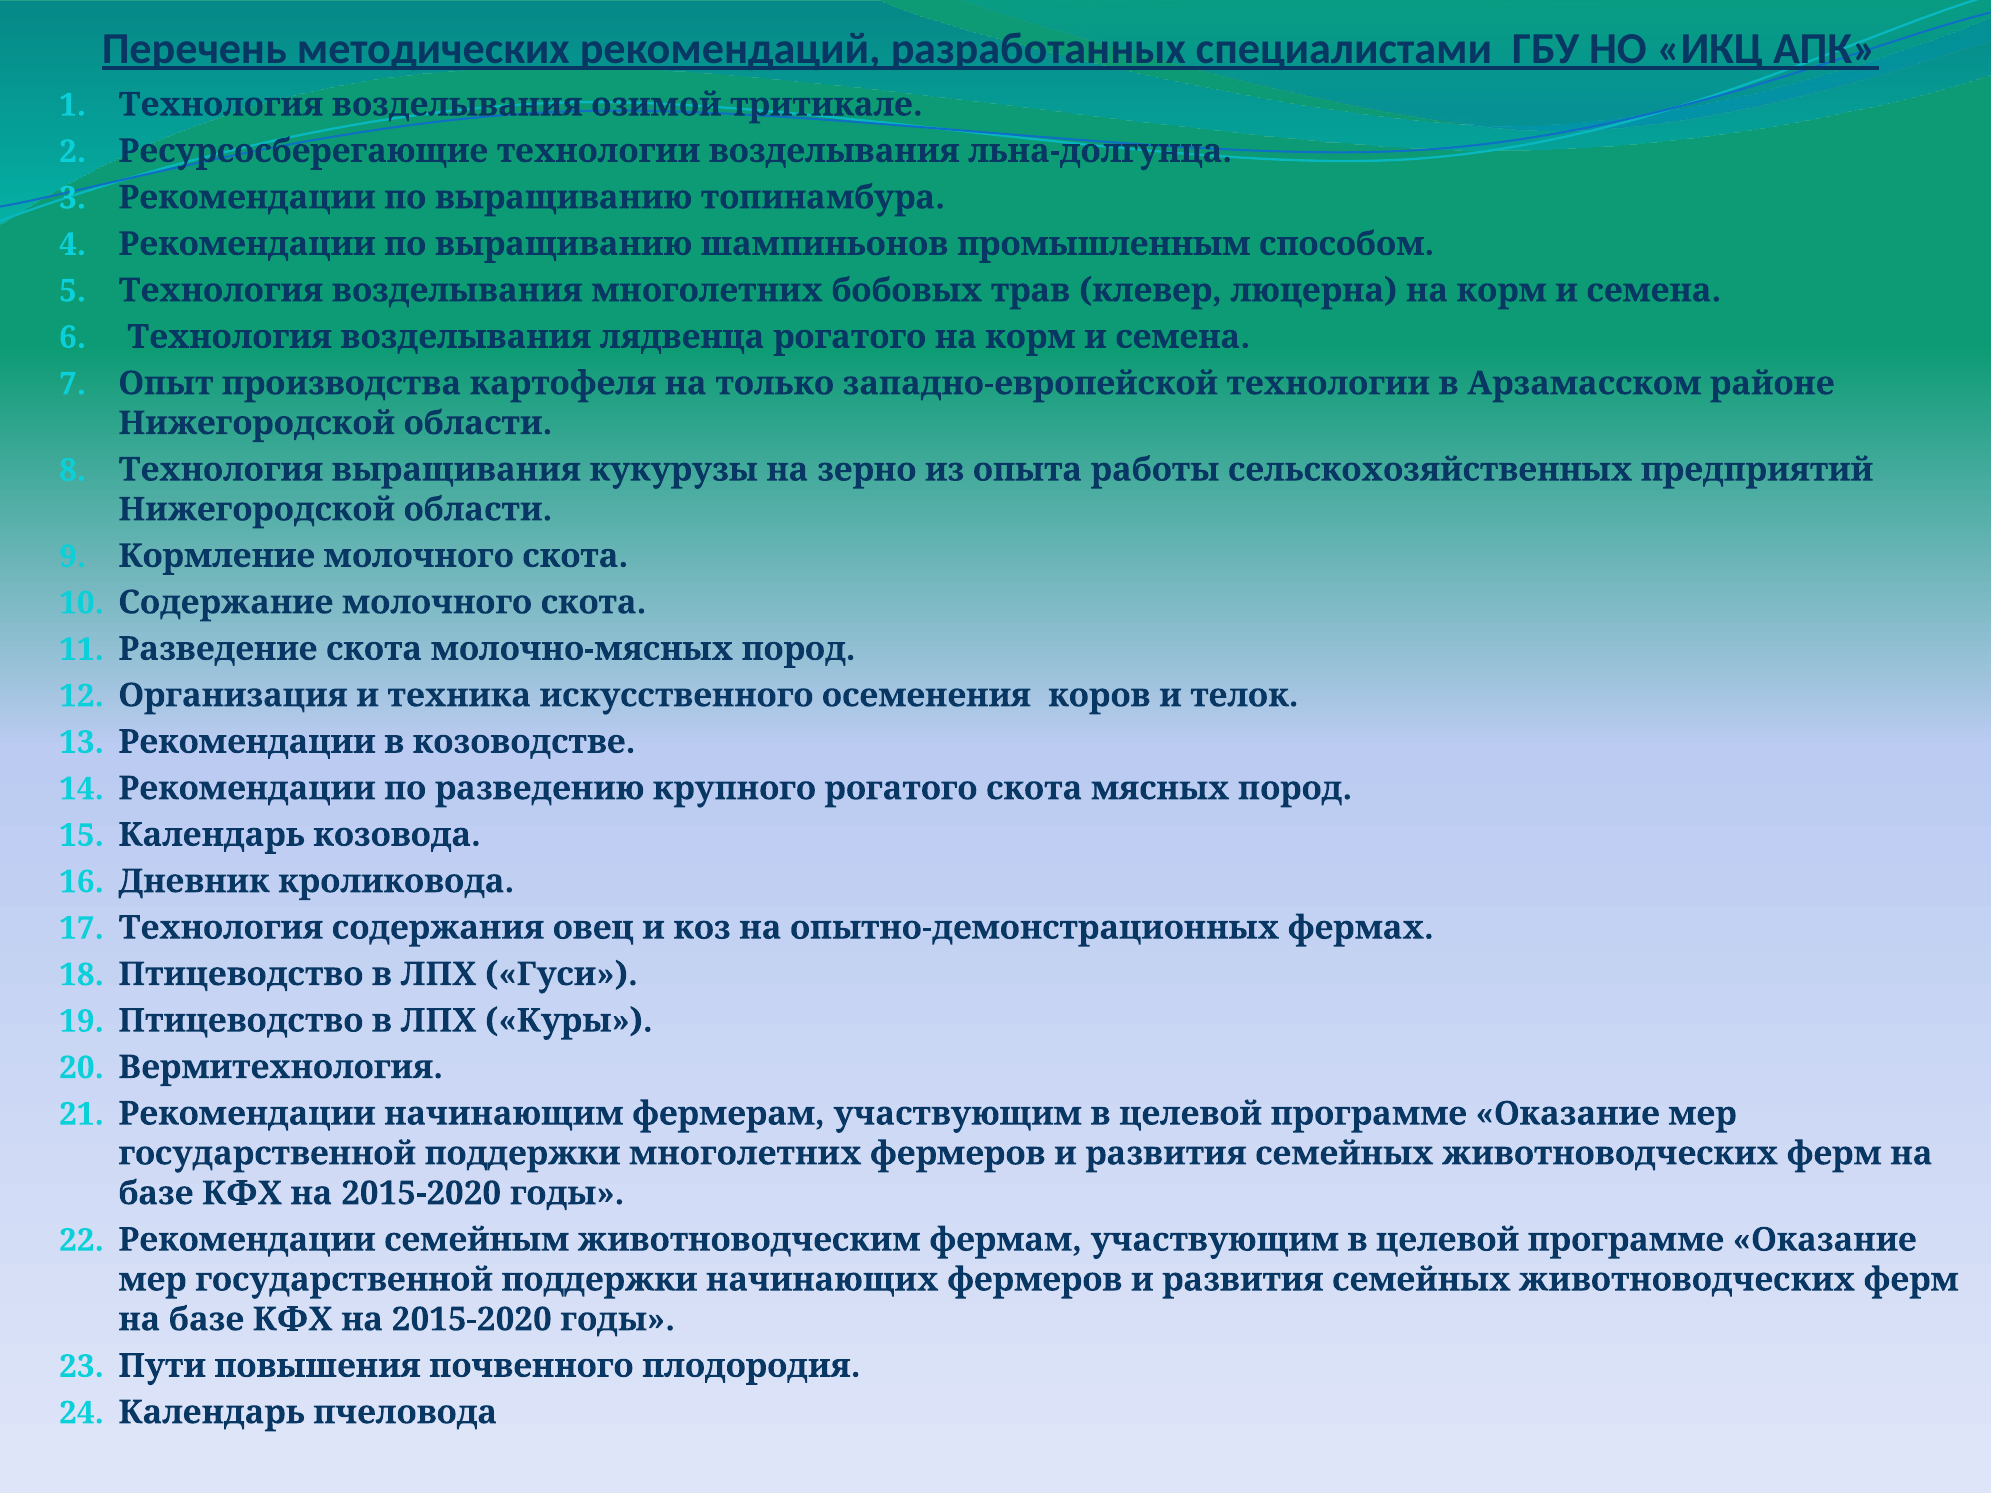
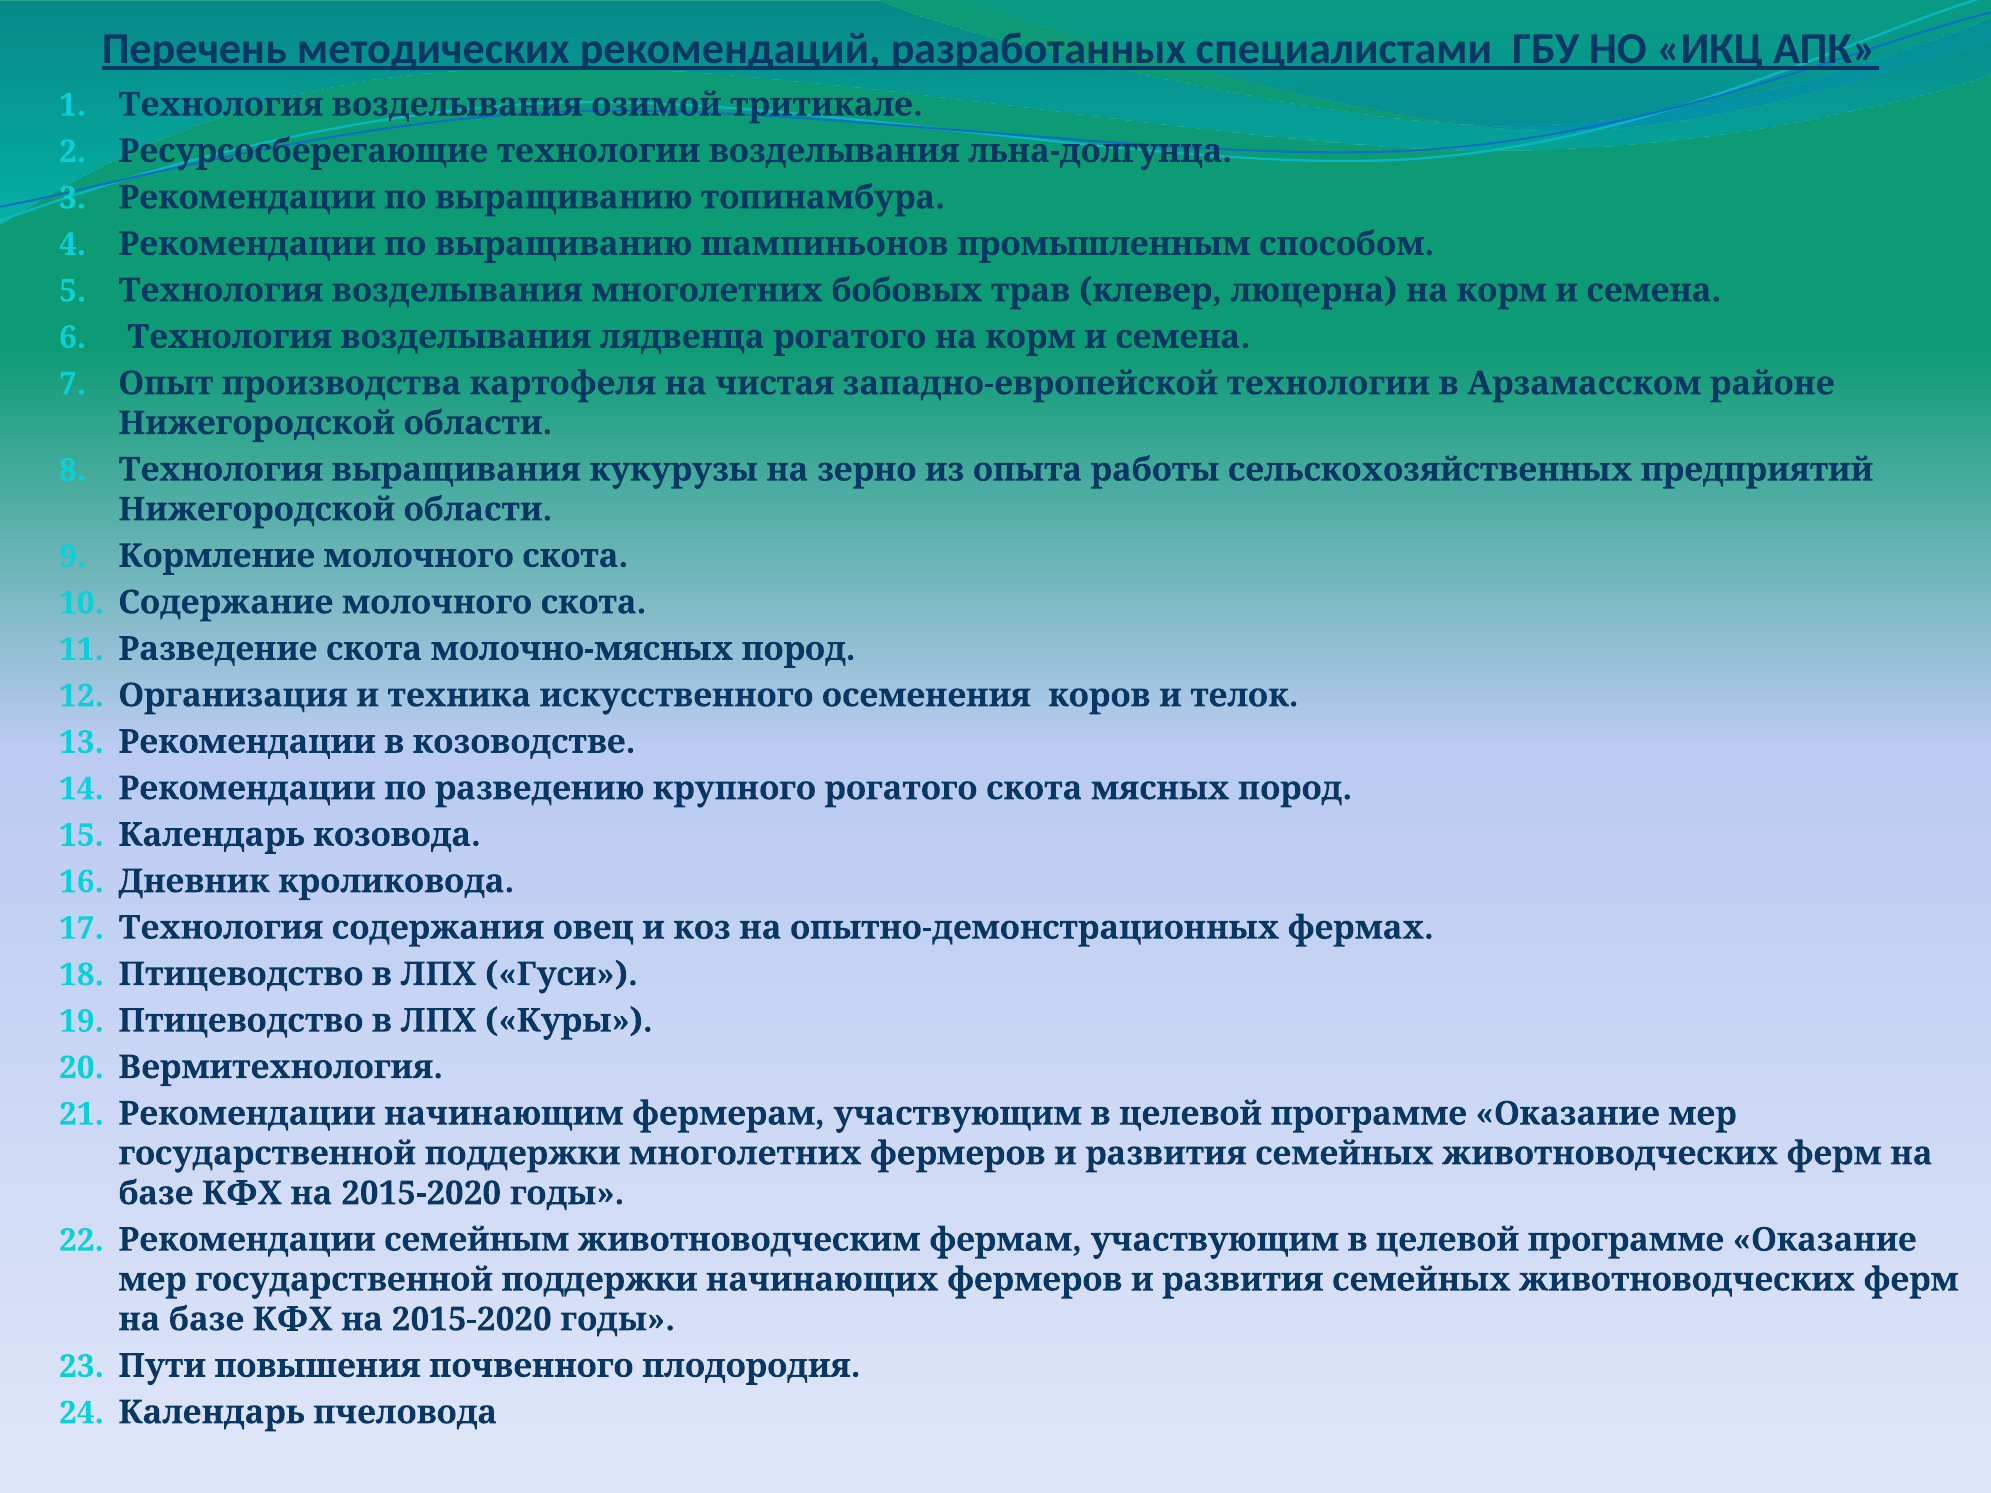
только: только -> чистая (775, 383)
